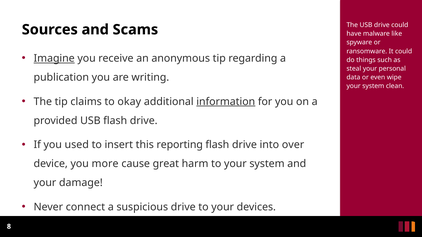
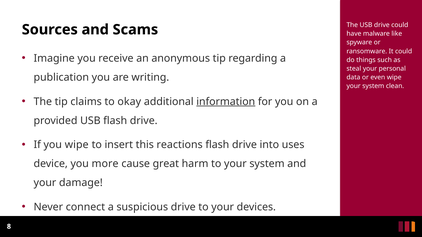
Imagine underline: present -> none (54, 59)
you used: used -> wipe (77, 145)
reporting: reporting -> reactions (180, 145)
over: over -> uses (293, 145)
